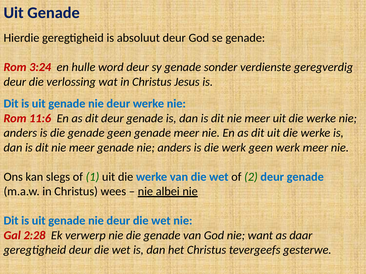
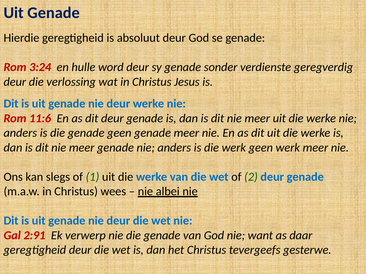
2:28: 2:28 -> 2:91 (34, 236)
